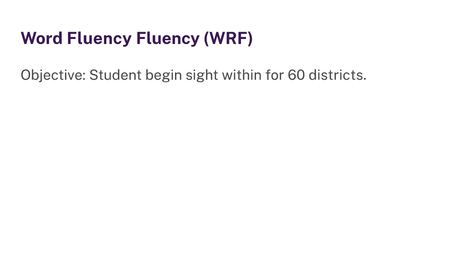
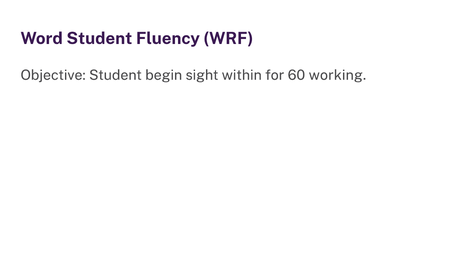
Word Fluency: Fluency -> Student (99, 39)
districts: districts -> working (337, 75)
